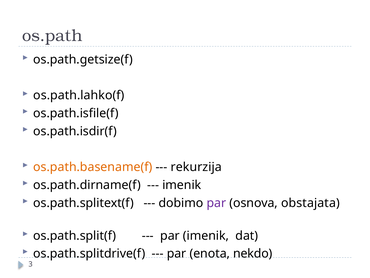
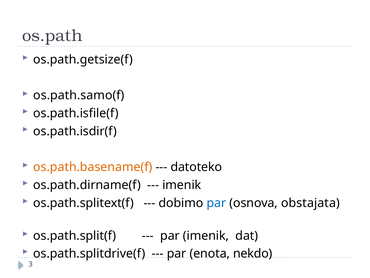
os.path.lahko(f: os.path.lahko(f -> os.path.samo(f (79, 95)
rekurzija: rekurzija -> datoteko (196, 167)
par colour: purple -> blue (216, 203)
